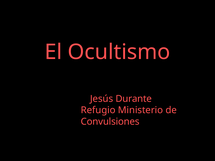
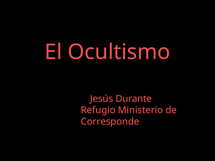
Convulsiones: Convulsiones -> Corresponde (110, 122)
